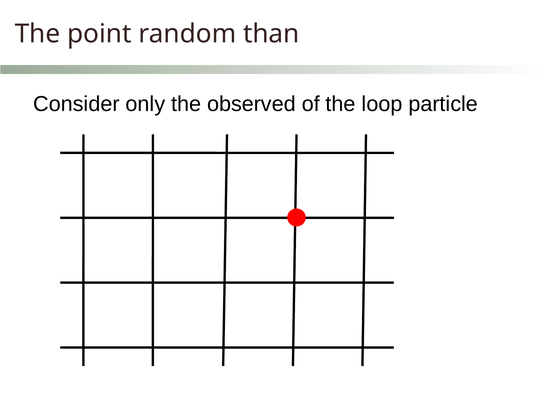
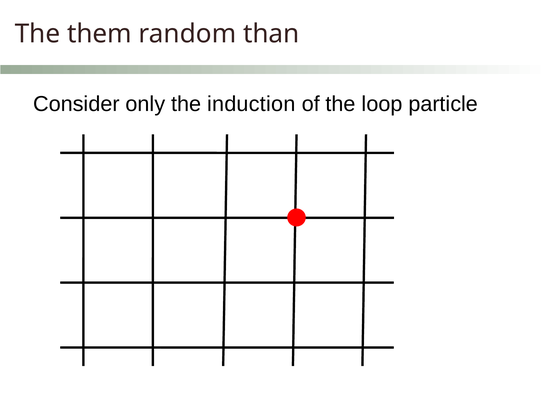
point: point -> them (99, 34)
observed: observed -> induction (251, 104)
